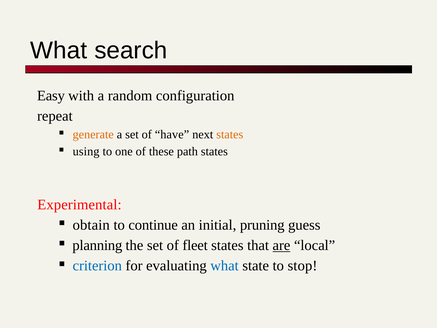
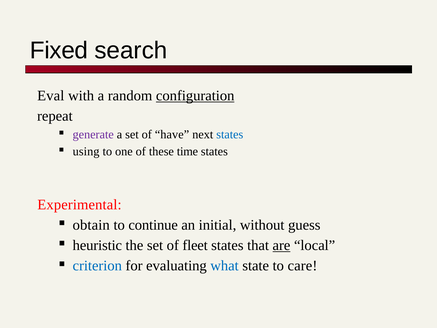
What: What -> Fixed (59, 50)
Easy: Easy -> Eval (51, 96)
configuration underline: none -> present (195, 96)
generate colour: orange -> purple (93, 134)
states colour: orange -> blue (230, 134)
path: path -> time (187, 151)
pruning: pruning -> without (262, 225)
planning: planning -> heuristic (97, 245)
stop: stop -> care (302, 266)
